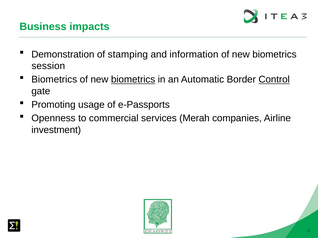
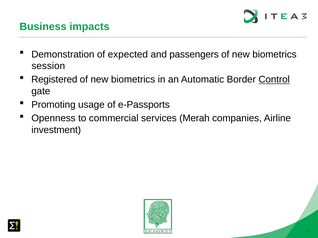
stamping: stamping -> expected (128, 54)
information: information -> passengers (194, 54)
Biometrics: Biometrics -> Registered (54, 80)
biometrics underline: present -> none (133, 80)
